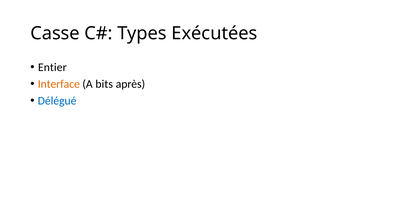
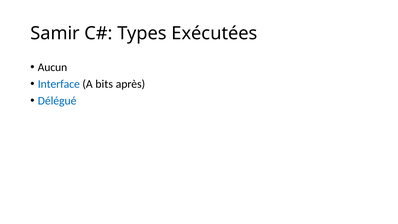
Casse: Casse -> Samir (55, 33)
Entier: Entier -> Aucun (52, 67)
Interface colour: orange -> blue (59, 84)
